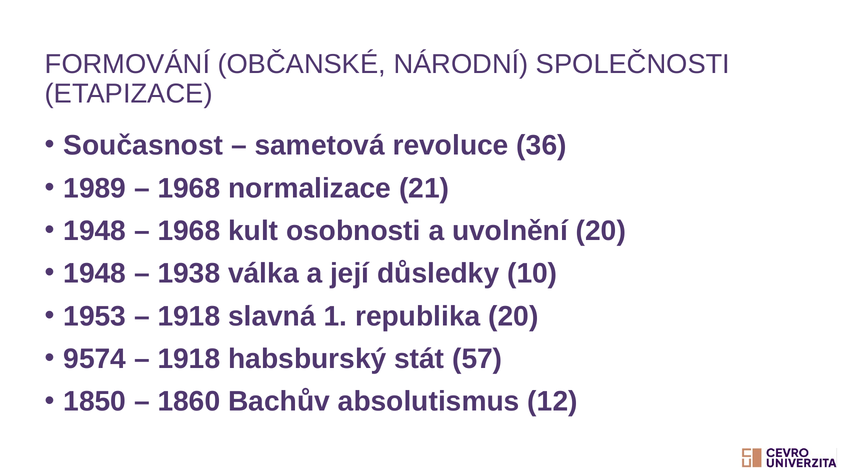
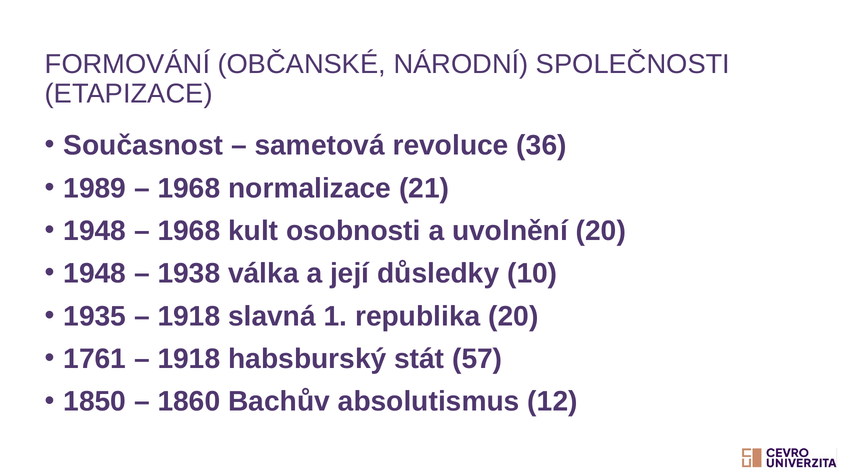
1953: 1953 -> 1935 (95, 316)
9574: 9574 -> 1761 (95, 359)
